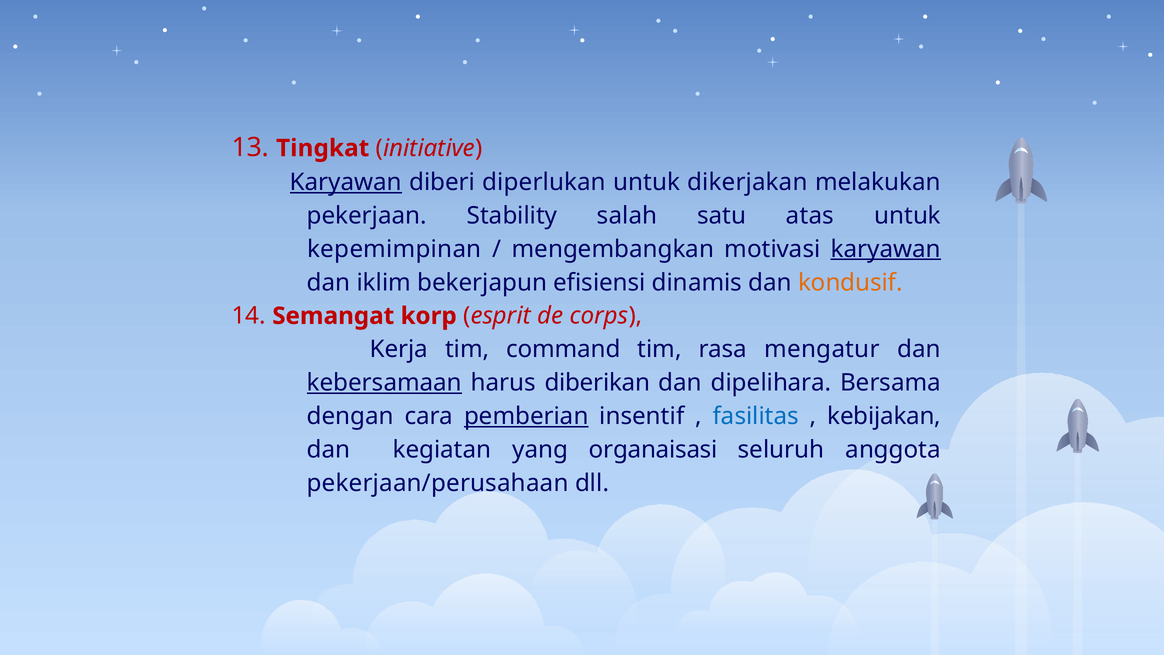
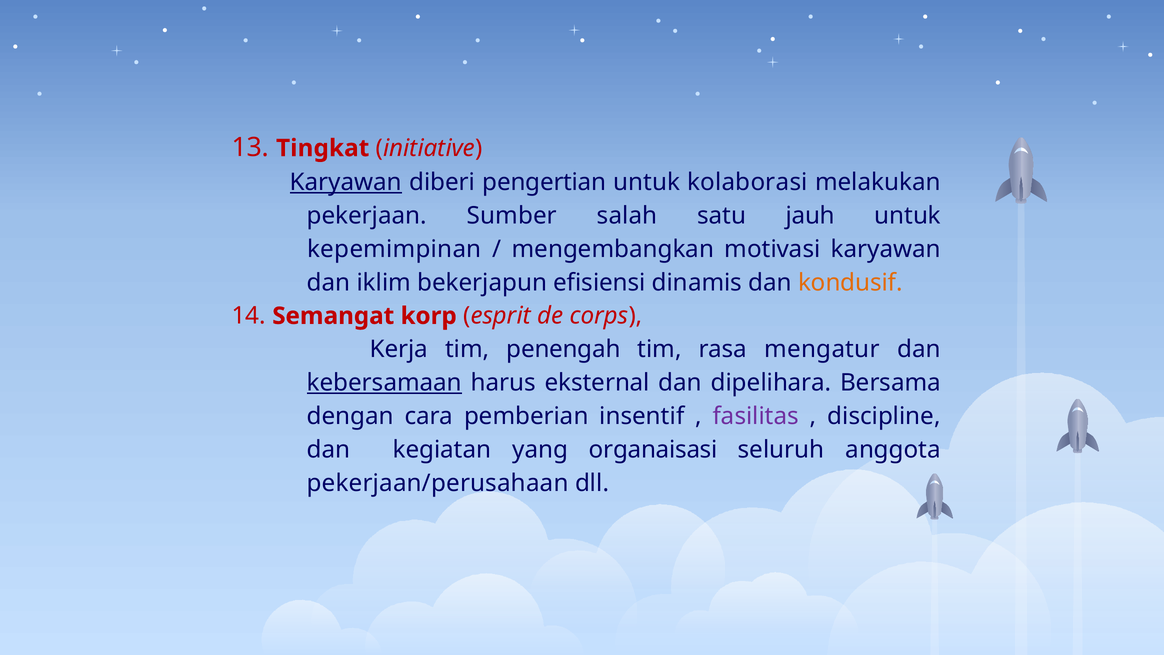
diperlukan: diperlukan -> pengertian (544, 182)
dikerjakan: dikerjakan -> kolaborasi (747, 182)
Stability: Stability -> Sumber (512, 215)
atas: atas -> jauh (810, 215)
karyawan underline: present -> none (886, 249)
command: command -> penengah (563, 349)
diberikan: diberikan -> eksternal (597, 383)
pemberian underline: present -> none (526, 416)
fasilitas colour: blue -> purple (756, 416)
kebijakan: kebijakan -> discipline (884, 416)
